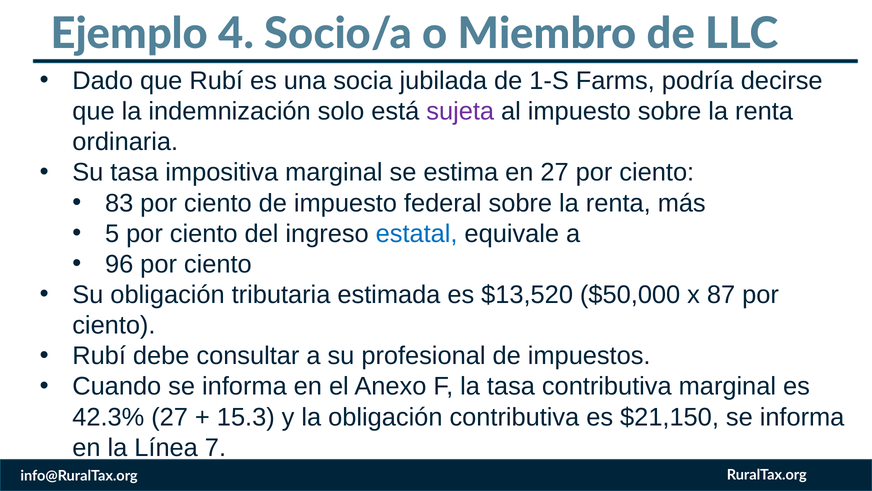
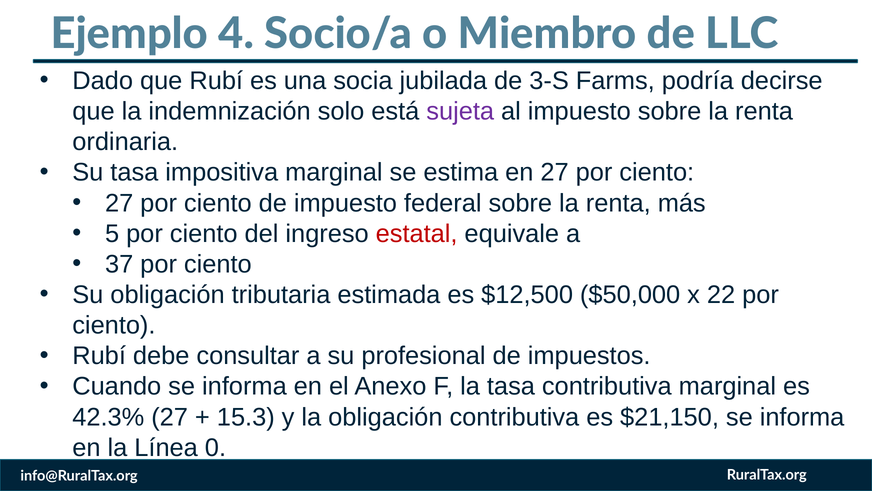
1-S: 1-S -> 3-S (549, 81)
83: 83 -> 27 (119, 203)
estatal colour: blue -> red (417, 233)
96: 96 -> 37 (119, 264)
$13,520: $13,520 -> $12,500 (527, 295)
87: 87 -> 22 (721, 295)
7: 7 -> 0 (215, 447)
